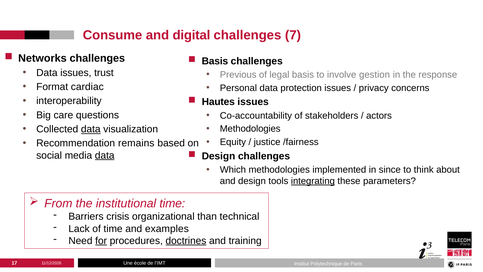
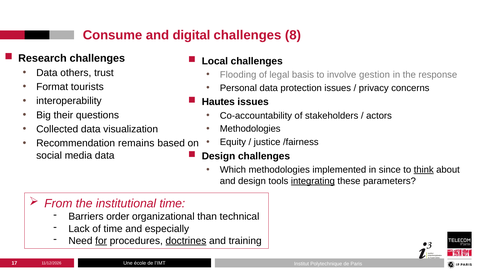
7: 7 -> 8 (293, 35)
Networks: Networks -> Research (42, 58)
Basis: Basis -> Local (215, 61)
Data issues: issues -> others (76, 73)
Previous: Previous -> Flooding (238, 75)
cardiac: cardiac -> tourists (87, 87)
care: care -> their (63, 115)
data underline: present -> none (91, 129)
data underline: present -> none (105, 155)
think underline: none -> present (424, 170)
crisis: crisis -> order (118, 216)
examples: examples -> especially (167, 228)
